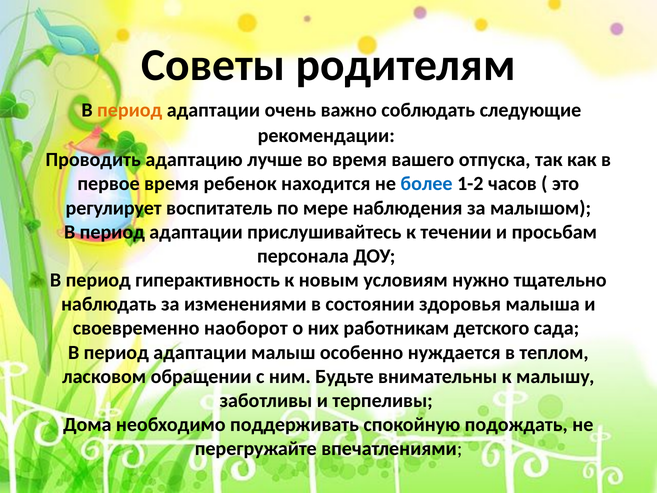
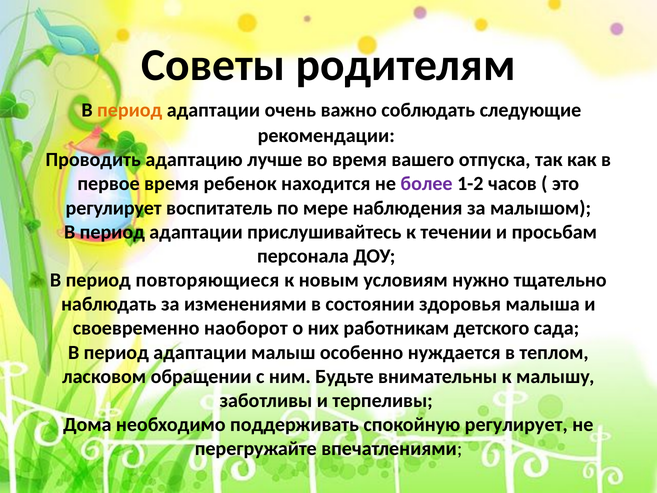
более colour: blue -> purple (427, 184)
гиперактивность: гиперактивность -> повторяющиеся (207, 280)
спокойную подождать: подождать -> регулирует (516, 425)
